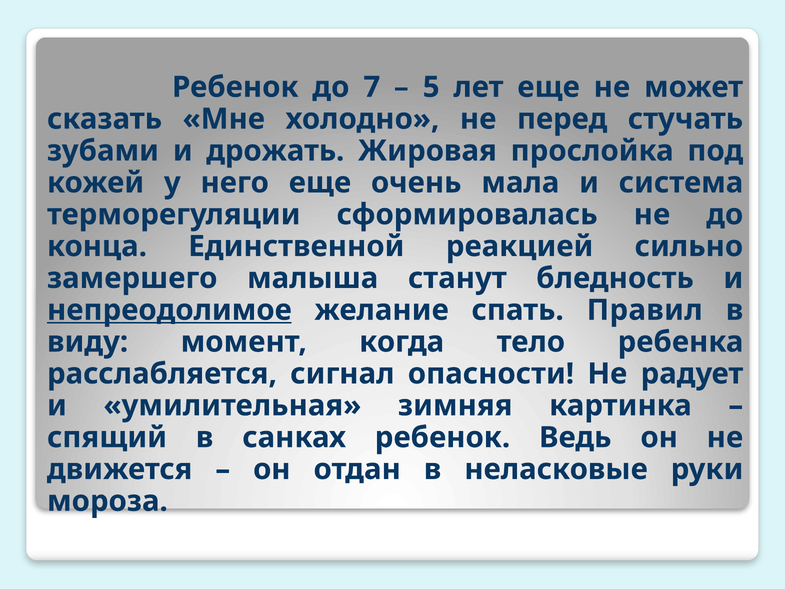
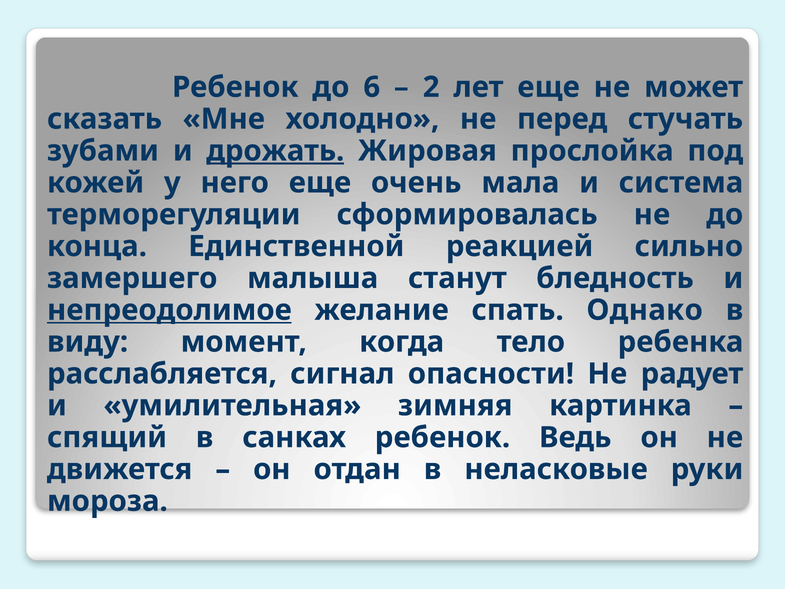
7: 7 -> 6 (372, 87)
5: 5 -> 2 (431, 87)
дрожать underline: none -> present (275, 151)
Правил: Правил -> Однако (645, 310)
